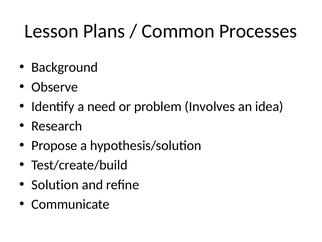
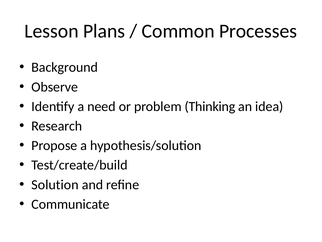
Involves: Involves -> Thinking (210, 106)
